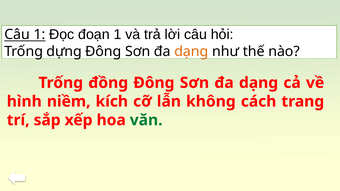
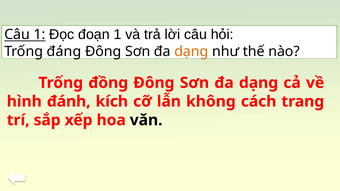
dựng: dựng -> đáng (64, 51)
niềm: niềm -> đánh (69, 102)
văn colour: green -> black (146, 120)
